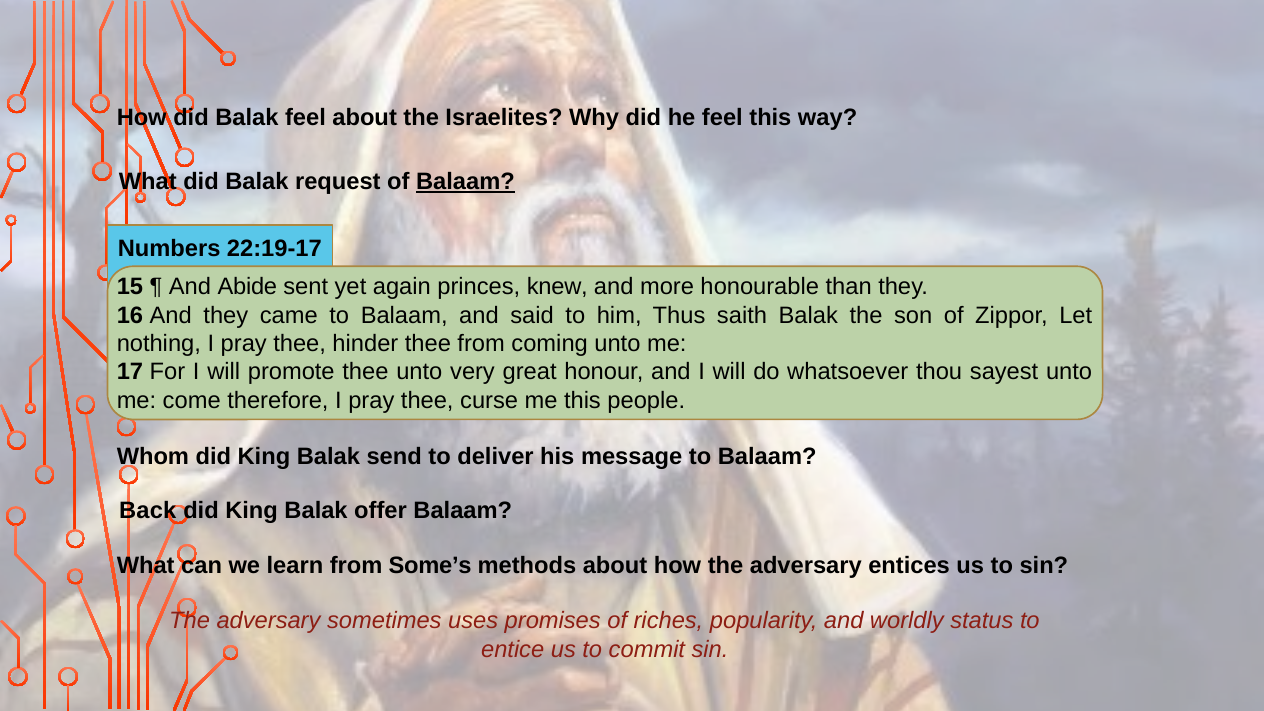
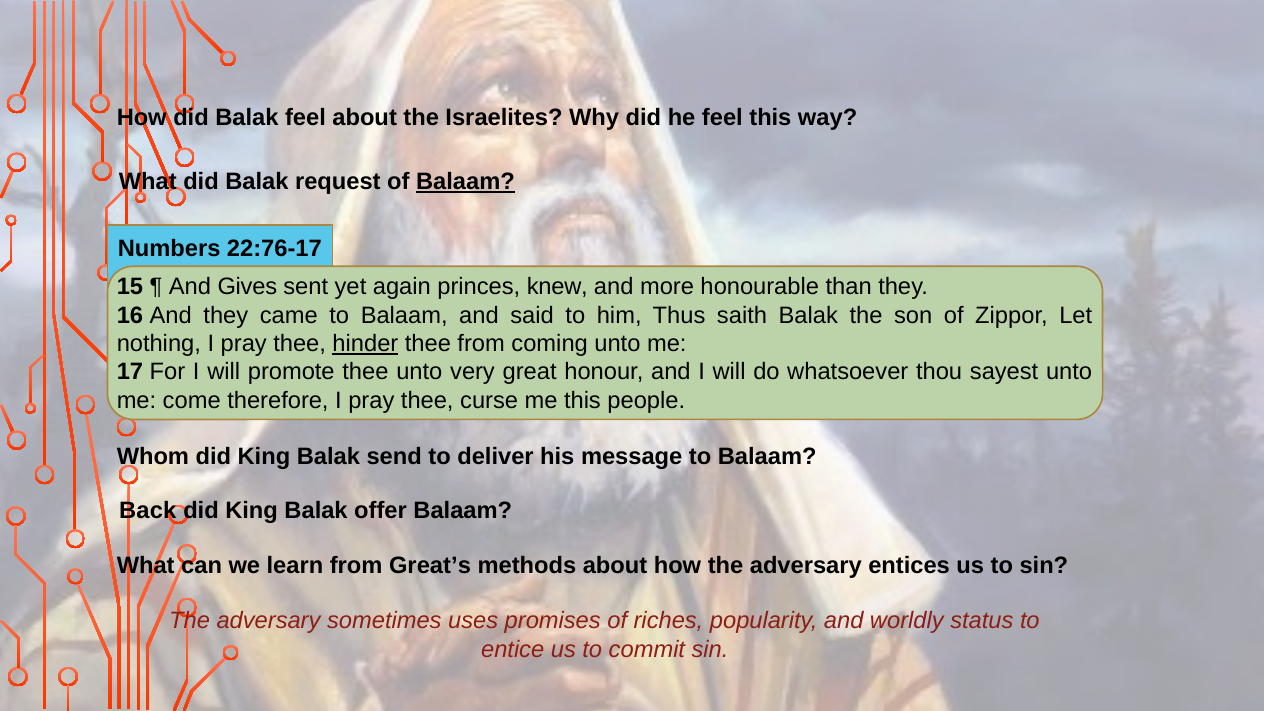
22:19-17: 22:19-17 -> 22:76-17 (274, 249)
Abide: Abide -> Gives (247, 287)
hinder underline: none -> present (365, 344)
Some’s: Some’s -> Great’s (430, 565)
